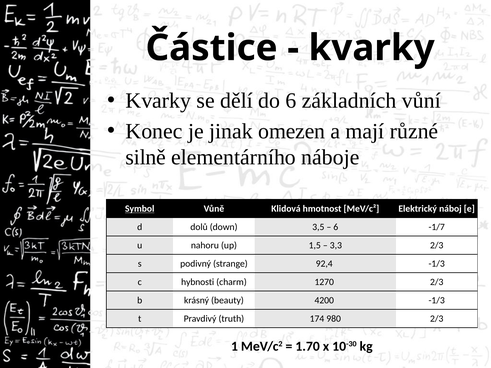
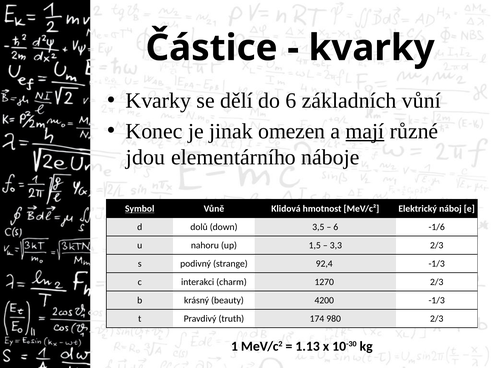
mají underline: none -> present (365, 131)
silně: silně -> jdou (146, 157)
-1/7: -1/7 -> -1/6 (437, 227)
hybnosti: hybnosti -> interakci (198, 282)
1.70: 1.70 -> 1.13 (308, 346)
